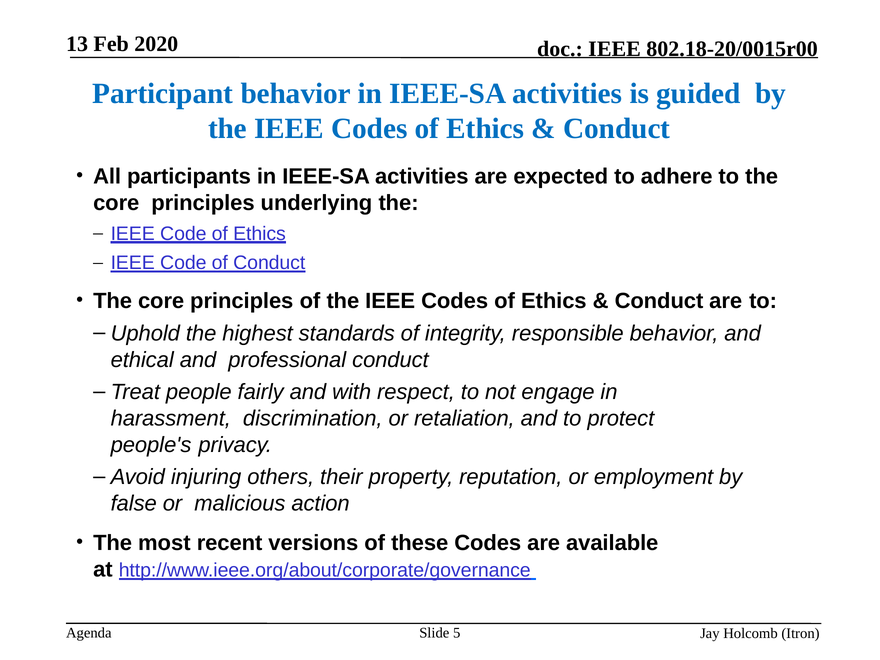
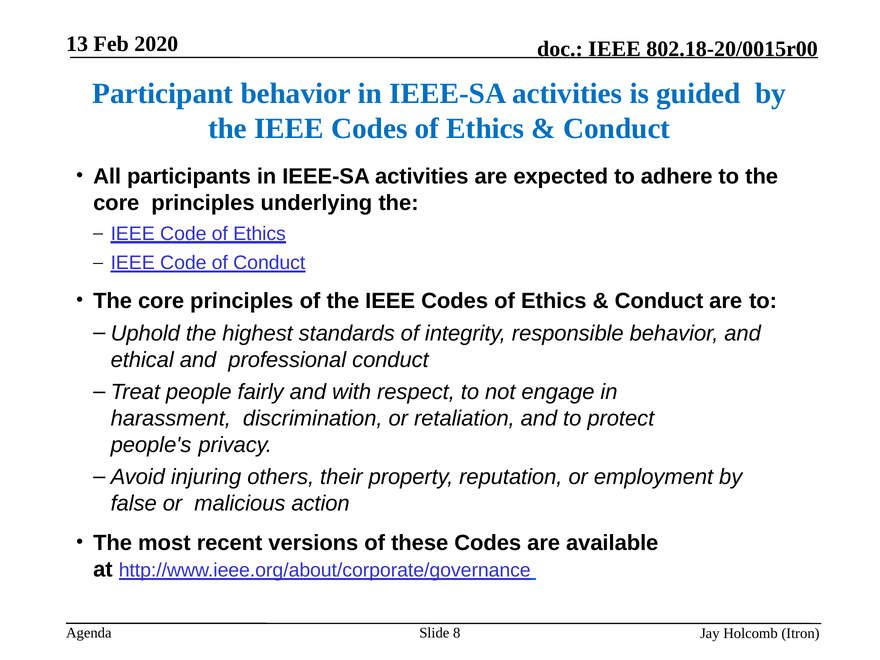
5: 5 -> 8 (457, 633)
